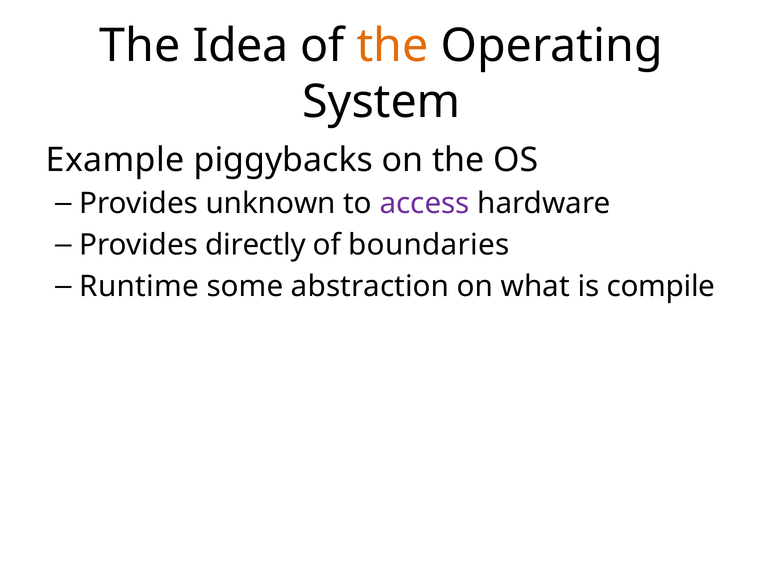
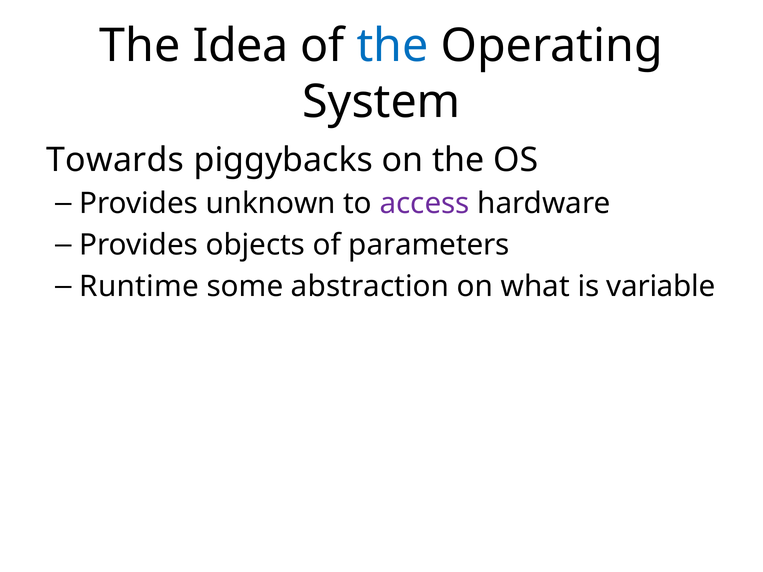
the colour: orange -> blue (393, 46)
Example: Example -> Towards (115, 160)
directly: directly -> objects (255, 245)
boundaries: boundaries -> parameters (429, 245)
compile: compile -> variable (661, 287)
